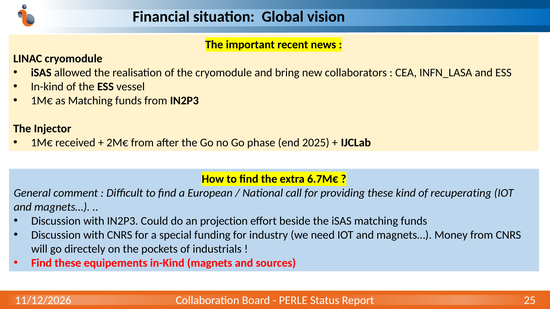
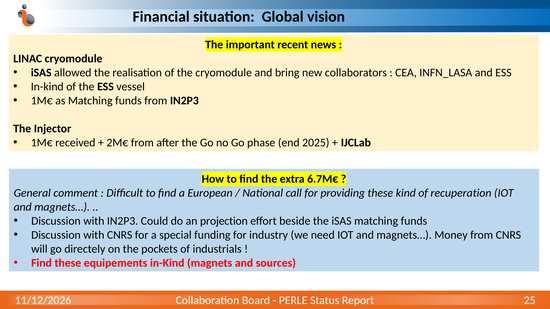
recuperating: recuperating -> recuperation (461, 193)
